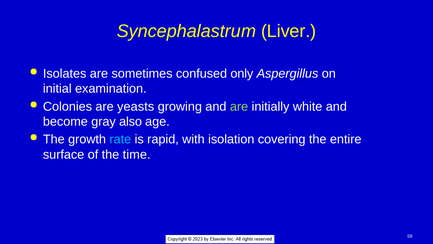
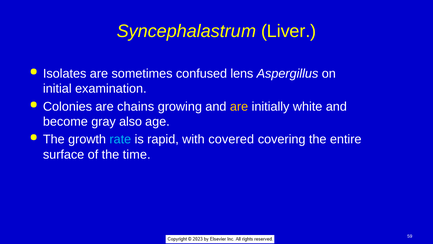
only: only -> lens (242, 73)
yeasts: yeasts -> chains (136, 106)
are colour: light green -> yellow (239, 106)
isolation: isolation -> covered (231, 139)
